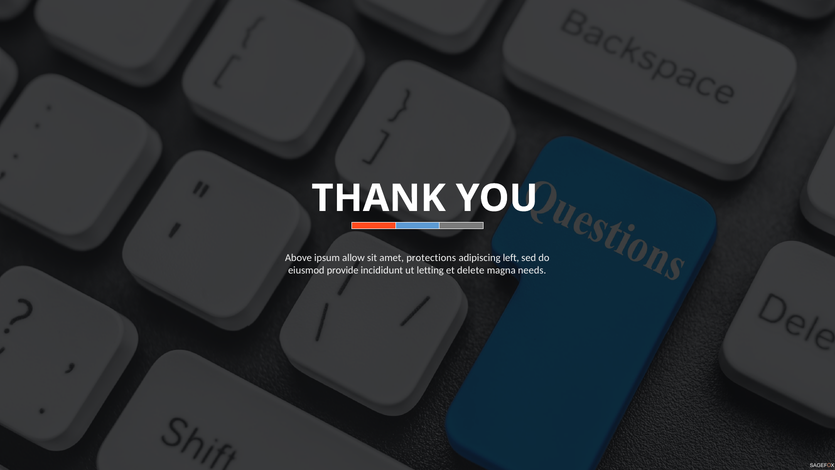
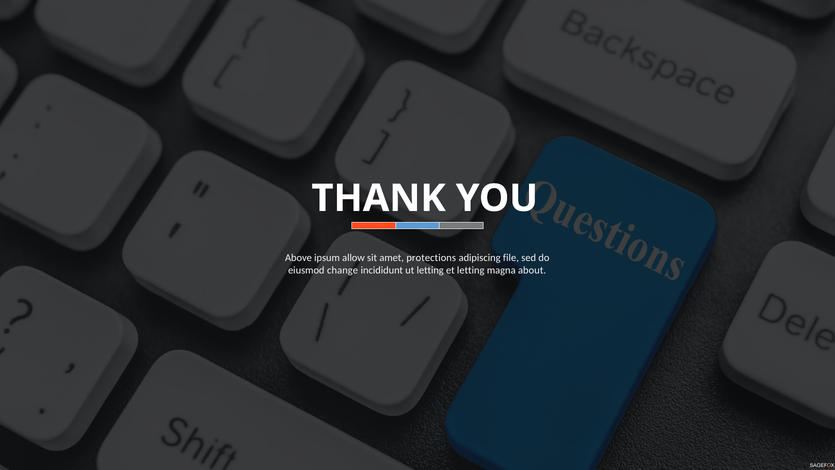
left: left -> file (511, 258)
provide: provide -> change (343, 270)
et delete: delete -> letting (471, 270)
needs: needs -> about (532, 270)
